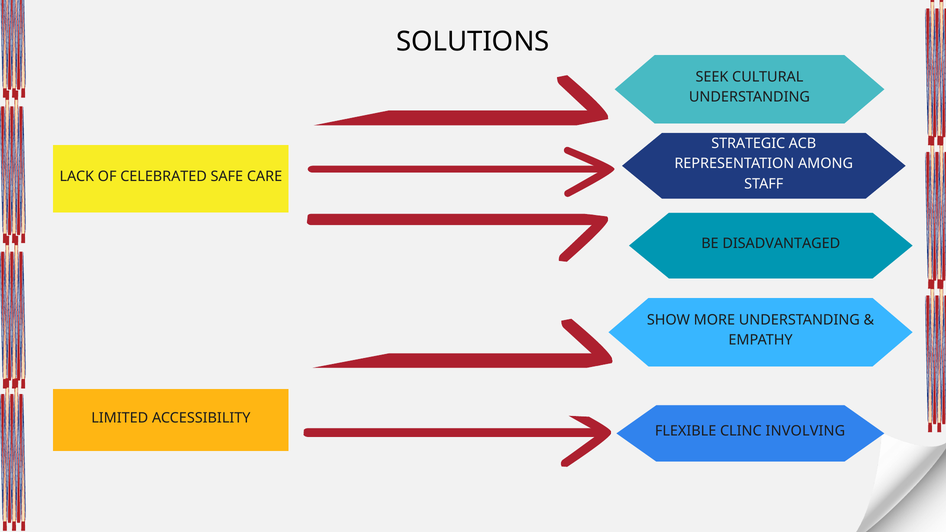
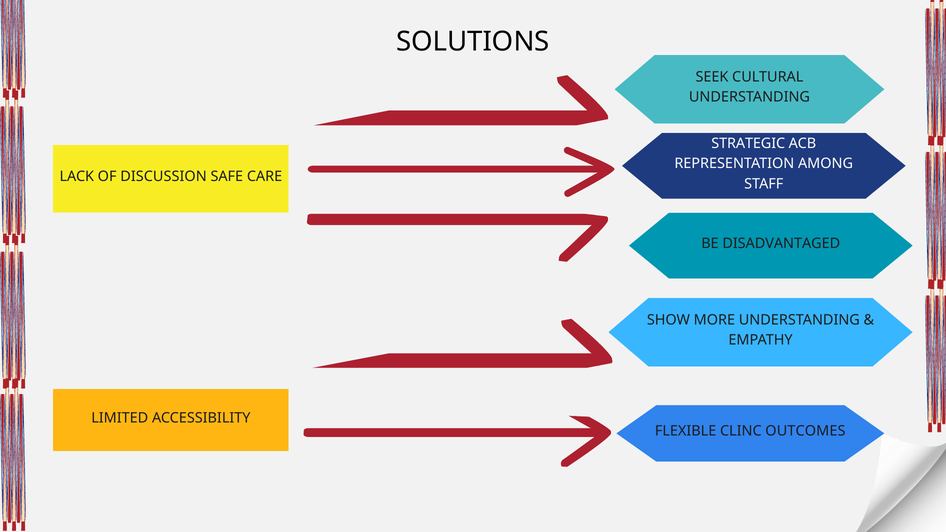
CELEBRATED: CELEBRATED -> DISCUSSION (164, 176)
INVOLVING: INVOLVING -> OUTCOMES (805, 431)
